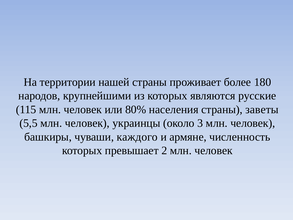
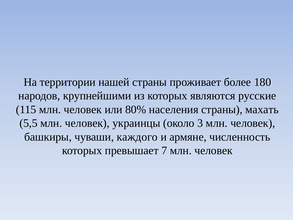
заветы: заветы -> махать (262, 109)
2: 2 -> 7 (164, 150)
